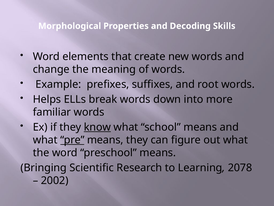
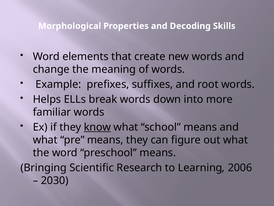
pre underline: present -> none (72, 140)
2078: 2078 -> 2006 (240, 167)
2002: 2002 -> 2030 (55, 180)
